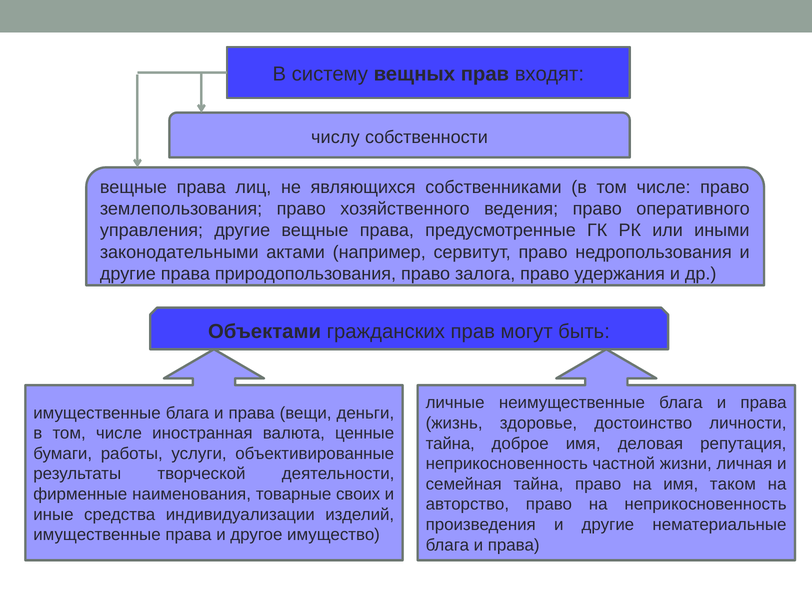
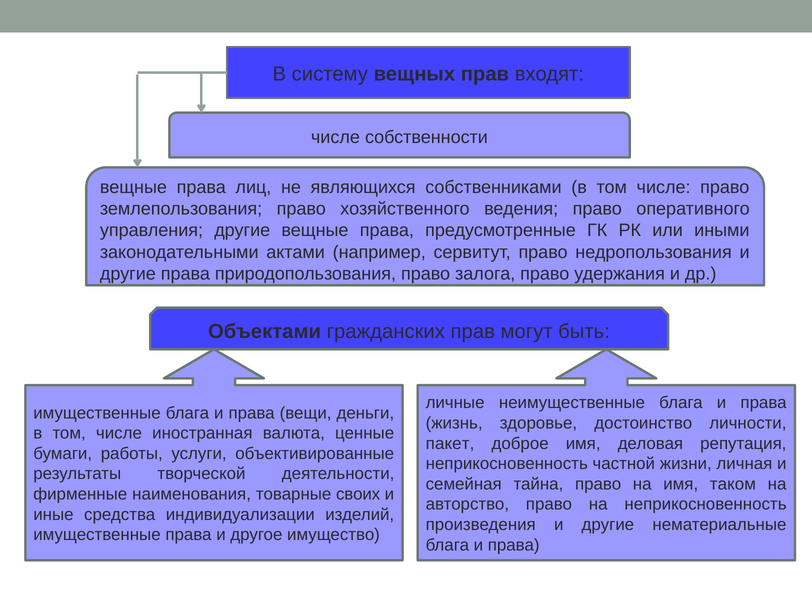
числу: числу -> числе (335, 137)
тайна: тайна -> пакет (450, 443)
